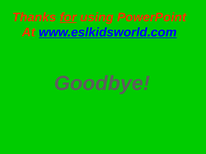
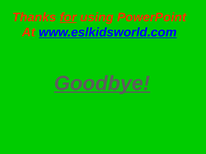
Goodbye underline: none -> present (102, 84)
